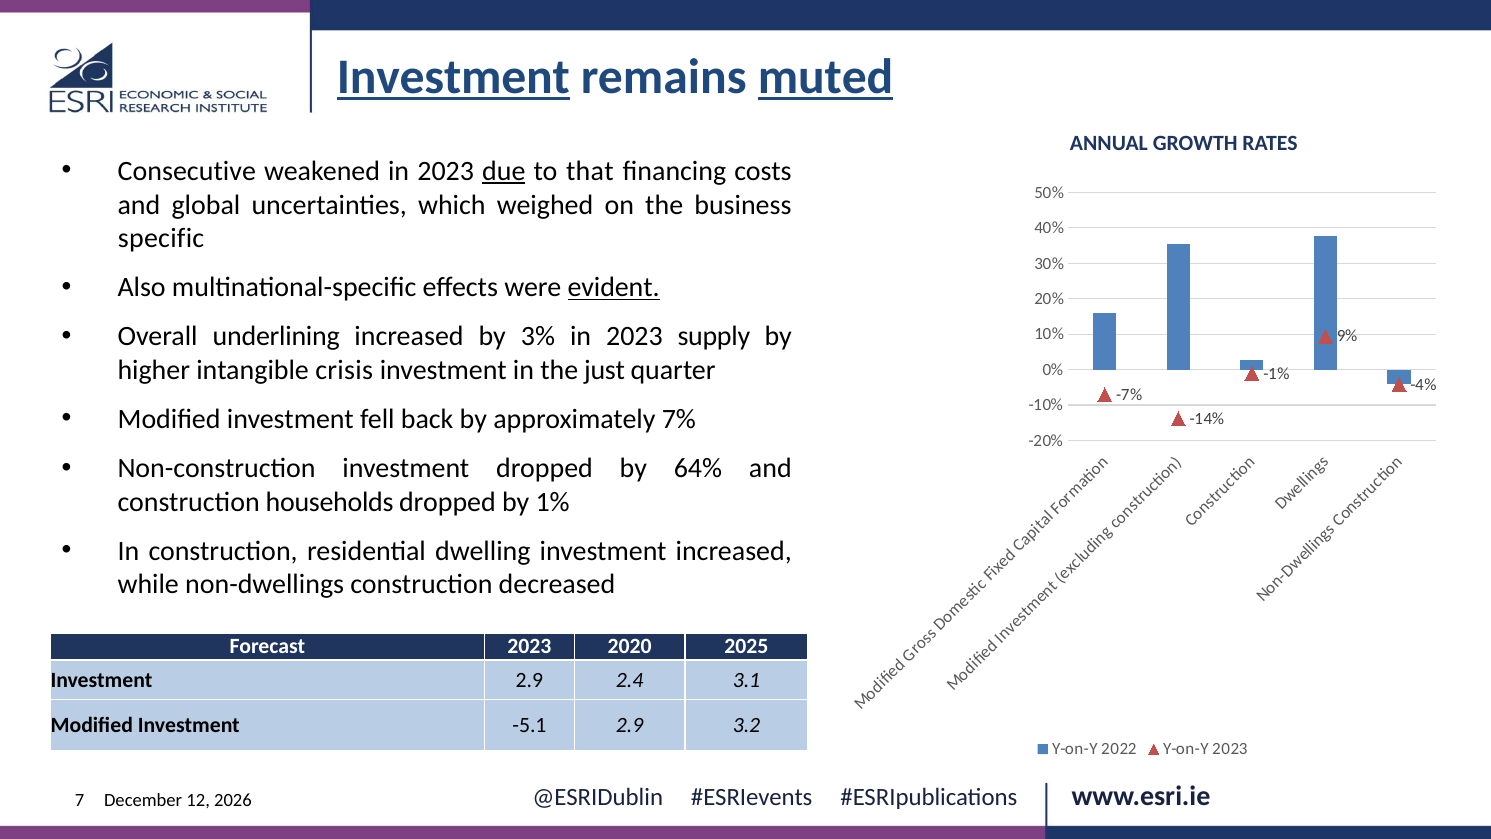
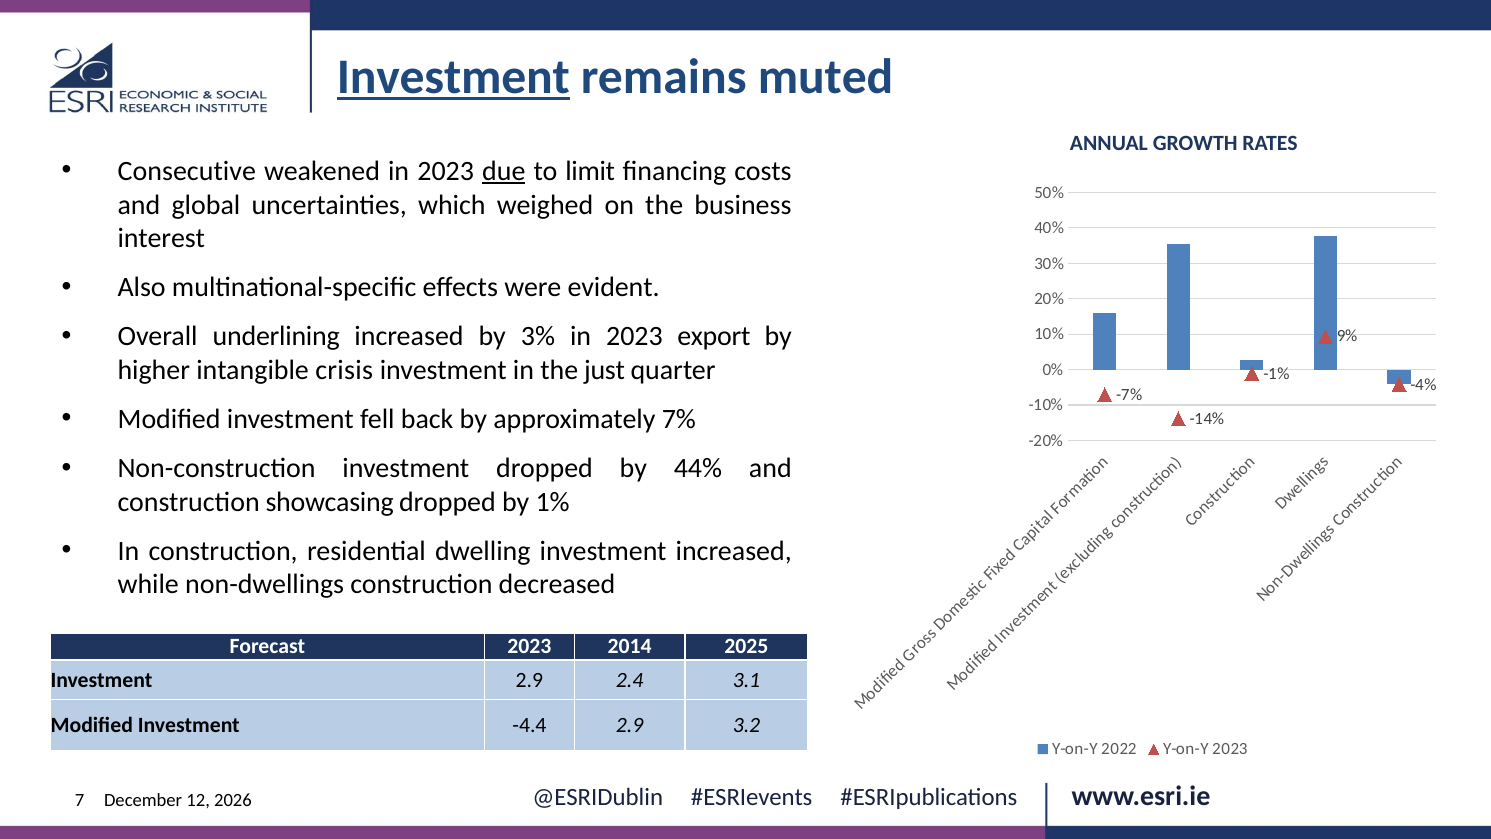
muted underline: present -> none (826, 77)
that: that -> limit (590, 171)
specific: specific -> interest (161, 238)
evident underline: present -> none (614, 287)
supply: supply -> export (714, 336)
64%: 64% -> 44% (698, 468)
households: households -> showcasing (330, 502)
2020: 2020 -> 2014 (630, 646)
-5.1: -5.1 -> -4.4 (529, 725)
